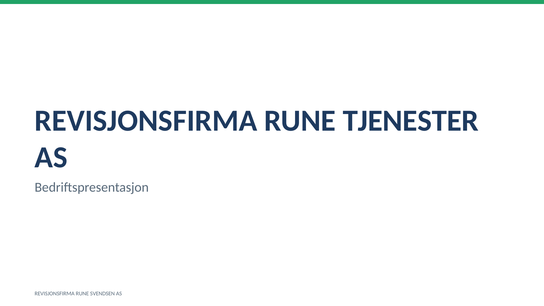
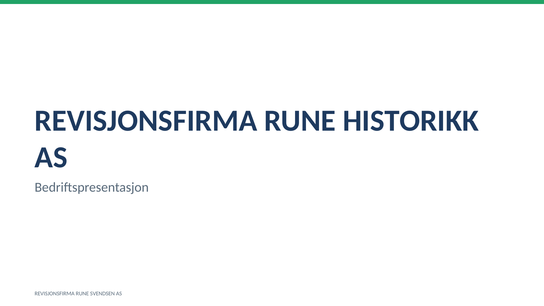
TJENESTER: TJENESTER -> HISTORIKK (411, 121)
